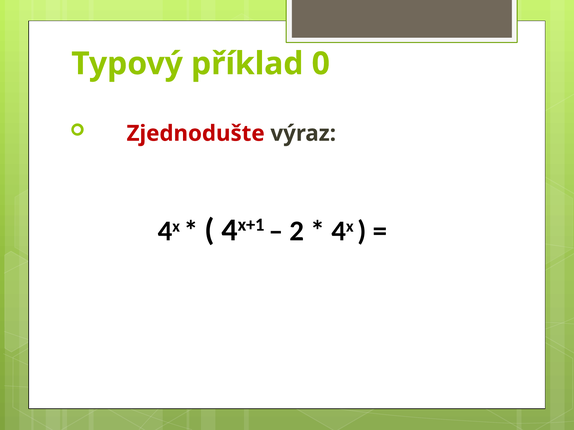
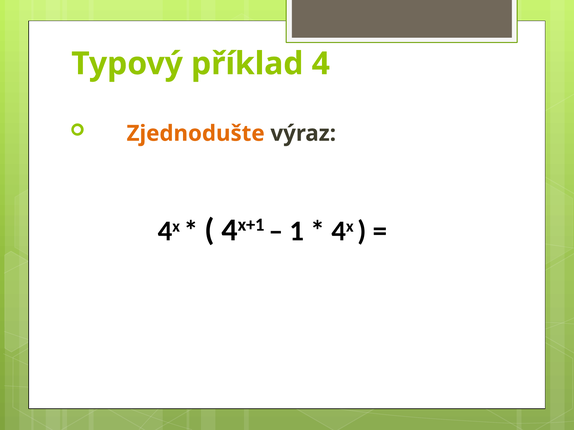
0: 0 -> 4 (321, 64)
Zjednodušte colour: red -> orange (196, 134)
2: 2 -> 1 (297, 231)
